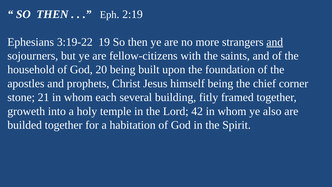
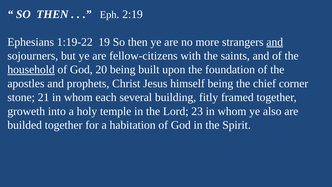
3:19-22: 3:19-22 -> 1:19-22 (75, 42)
household underline: none -> present (31, 70)
42: 42 -> 23 (197, 111)
